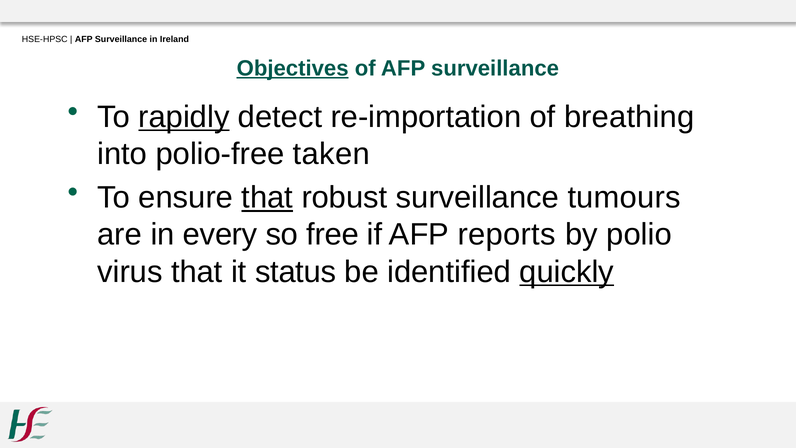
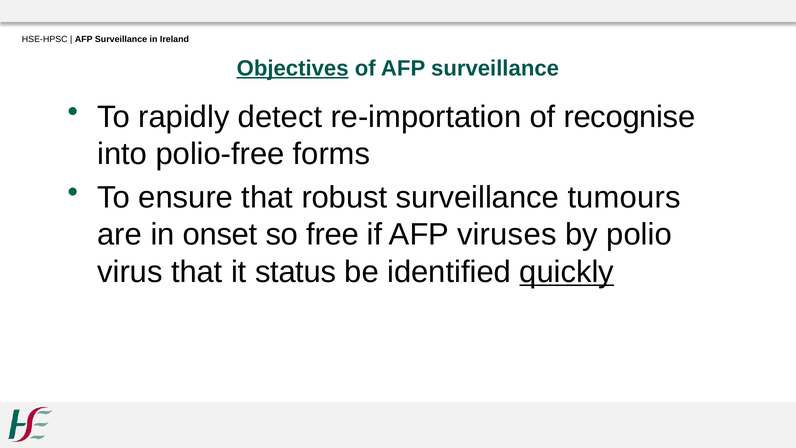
rapidly underline: present -> none (184, 117)
breathing: breathing -> recognise (629, 117)
taken: taken -> forms (332, 154)
that underline: present -> none (267, 197)
every: every -> onset (220, 235)
reports: reports -> viruses (507, 235)
